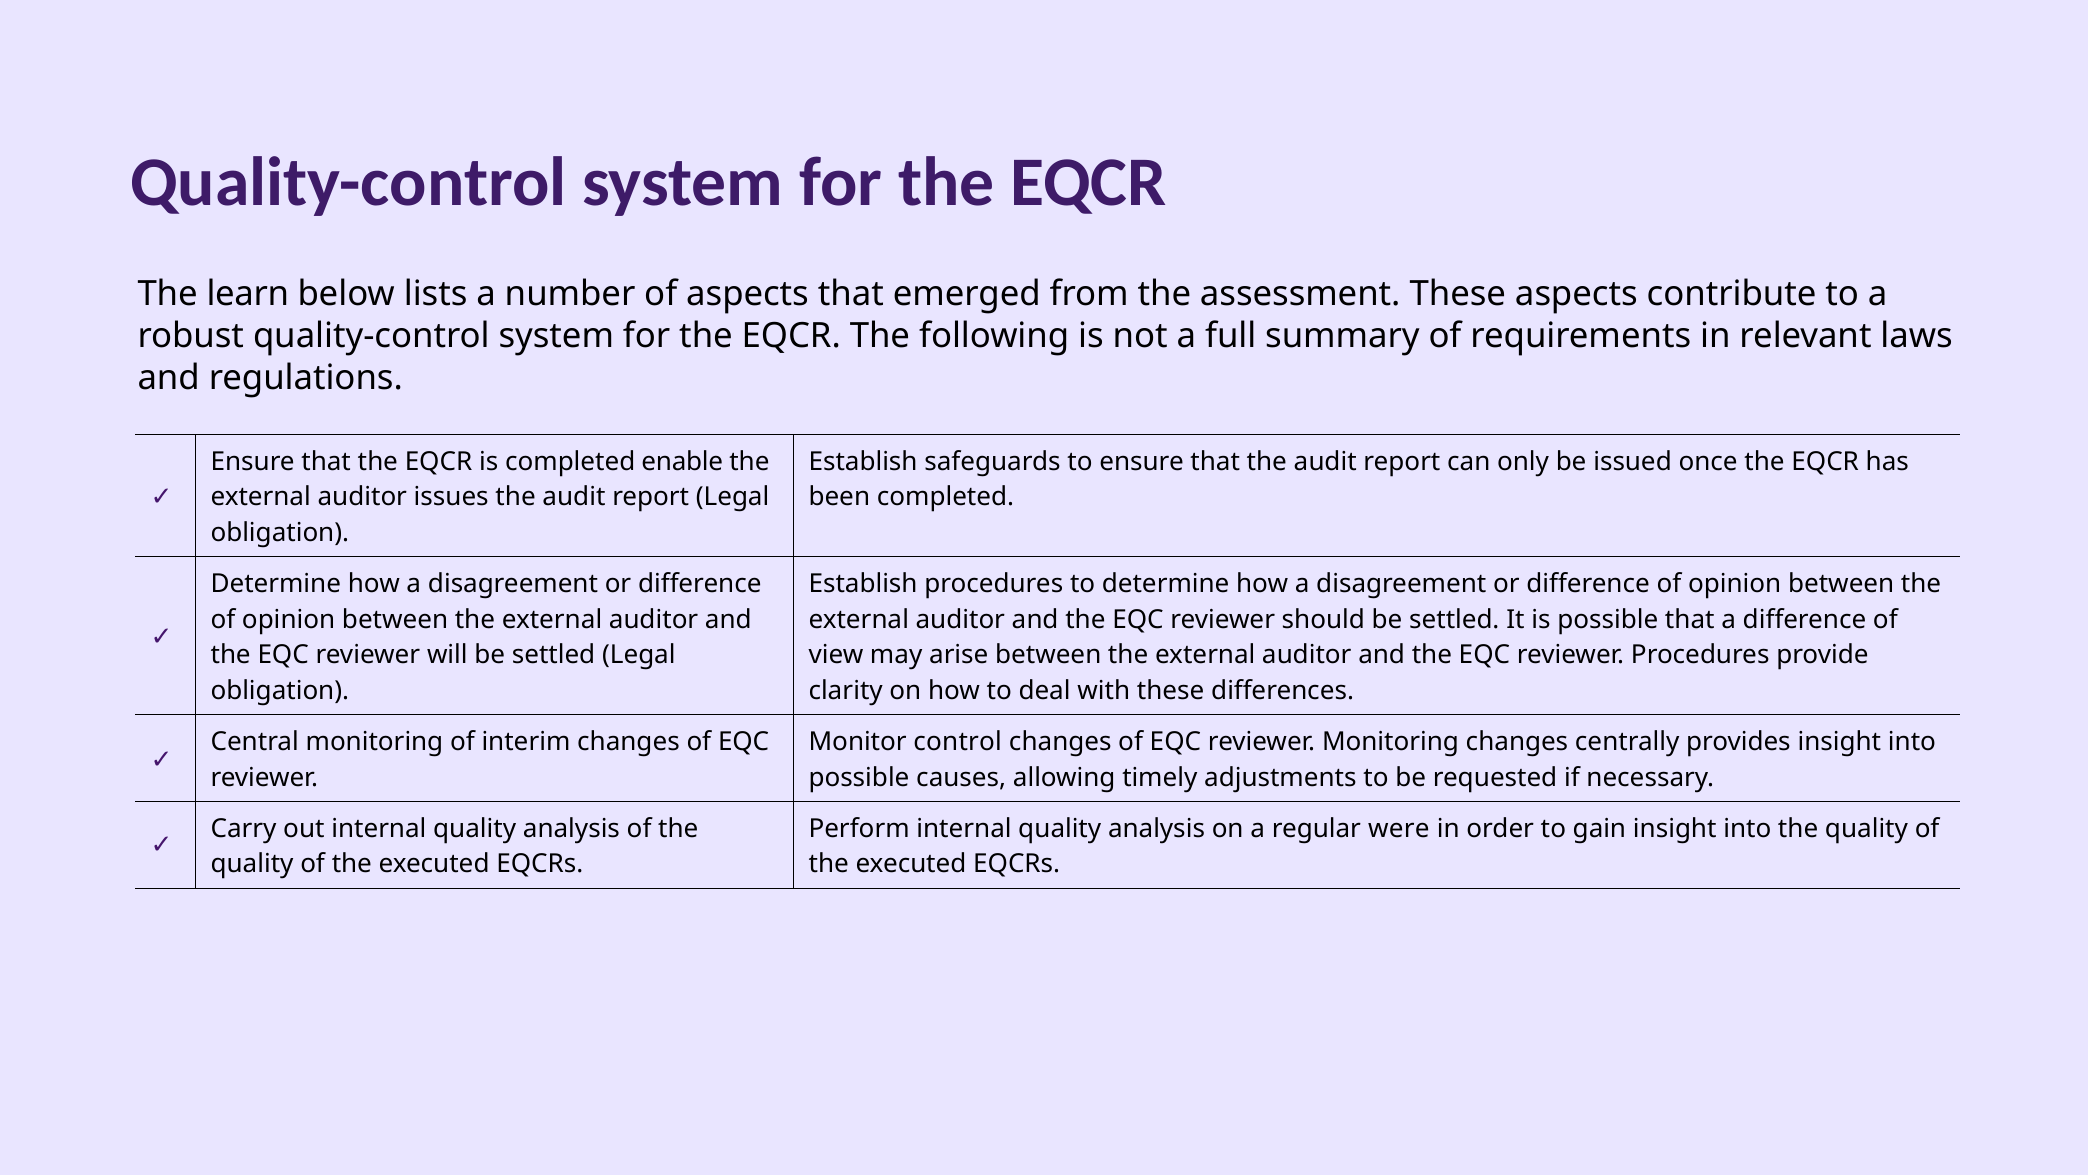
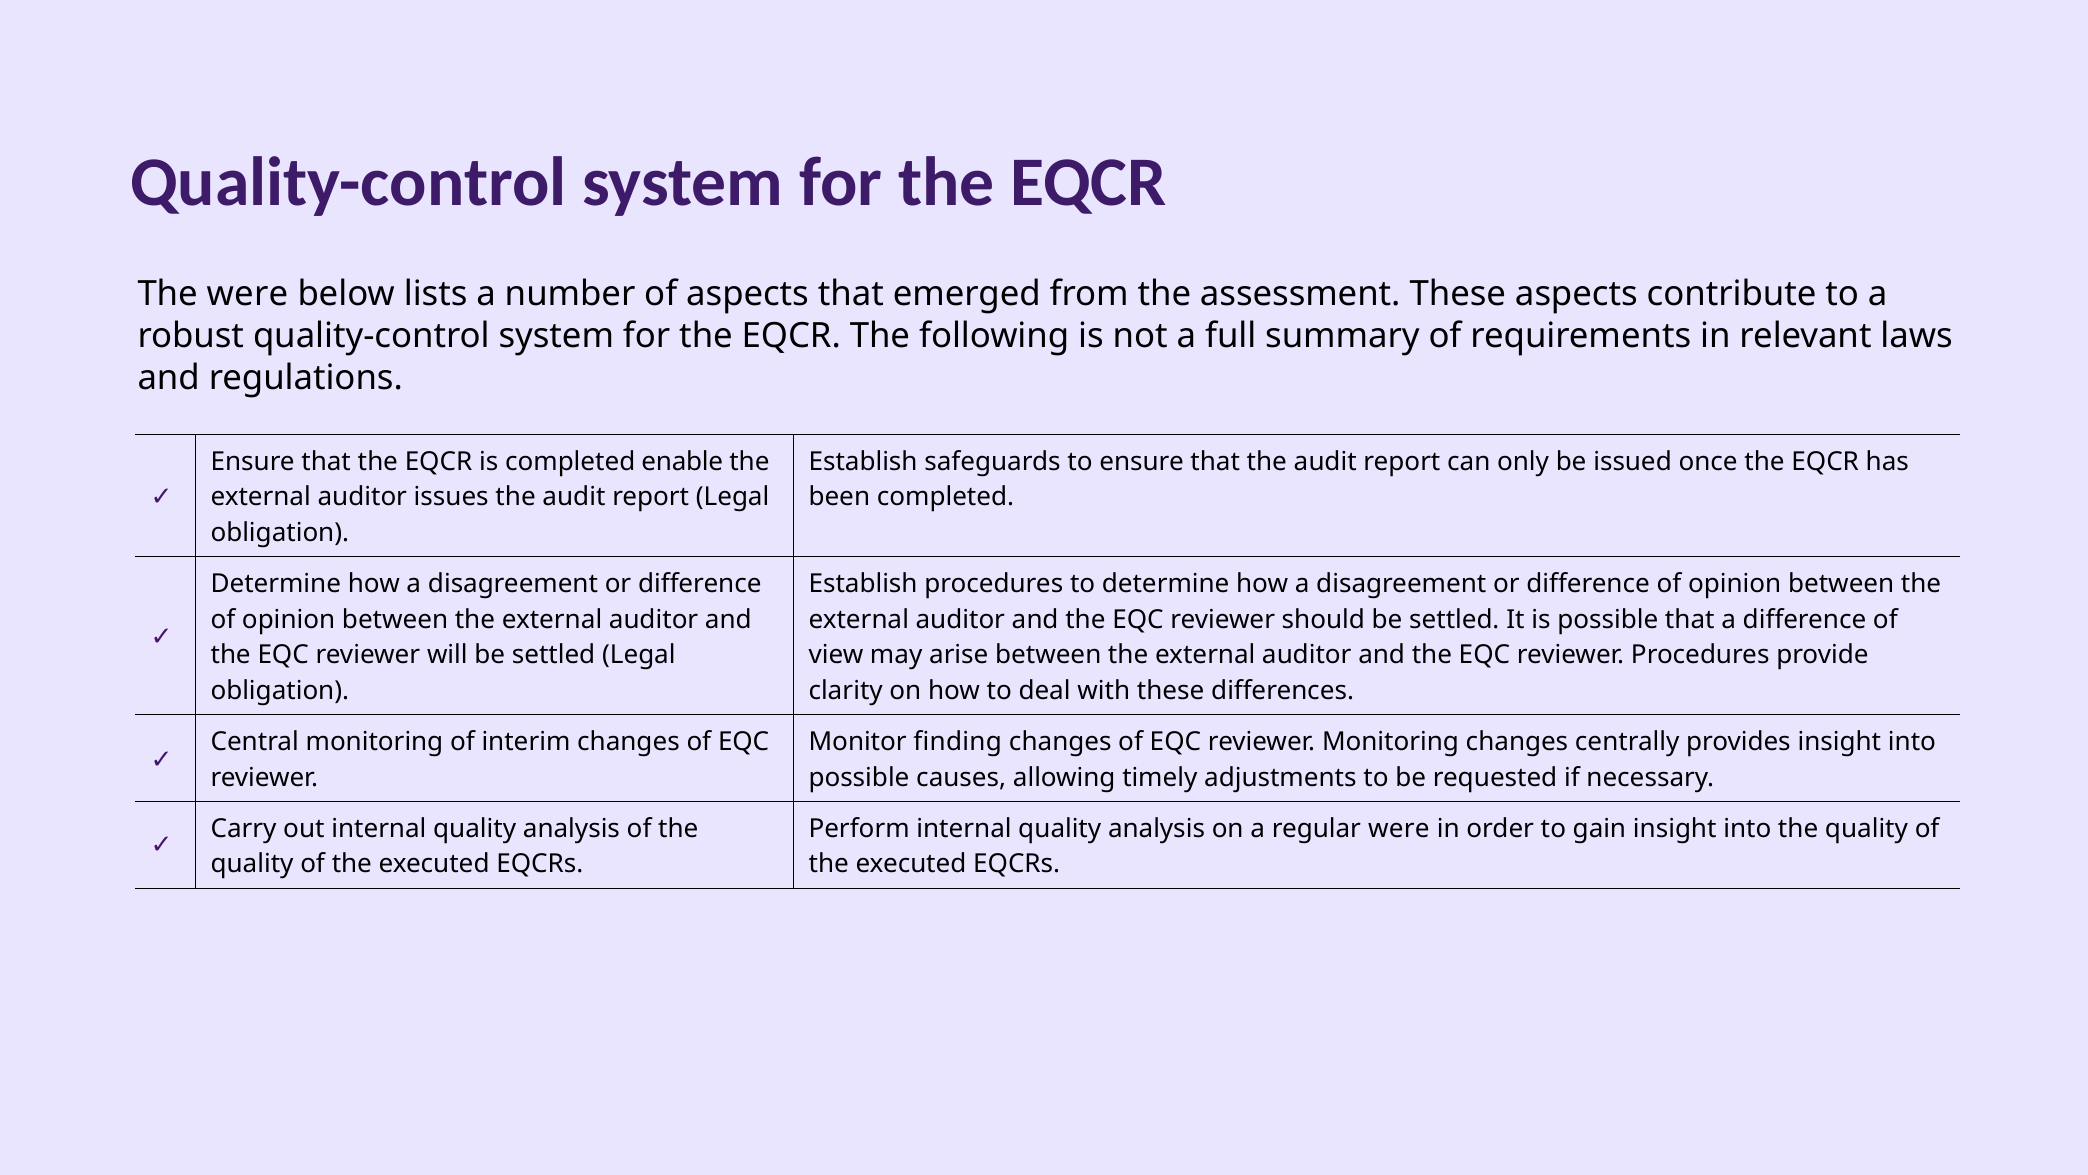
The learn: learn -> were (247, 294)
control: control -> finding (958, 742)
